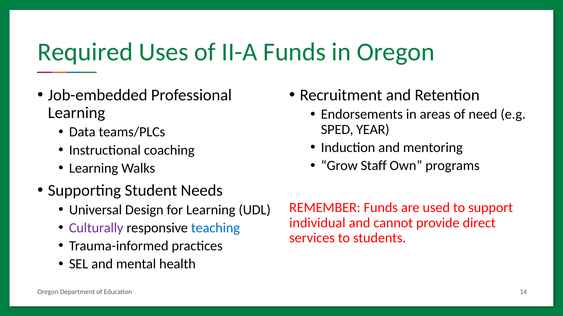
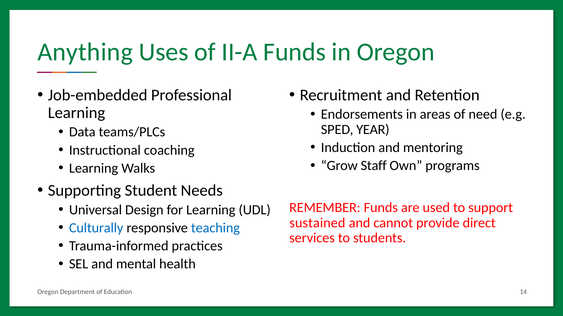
Required: Required -> Anything (85, 52)
individual: individual -> sustained (317, 223)
Culturally colour: purple -> blue (96, 228)
